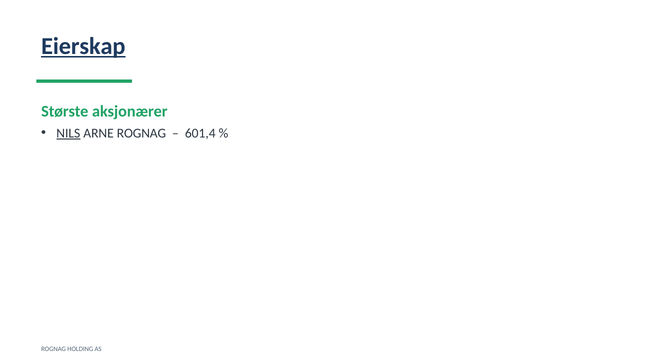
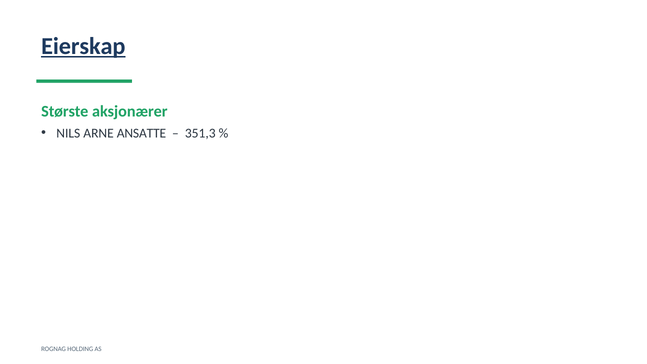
NILS underline: present -> none (68, 133)
ARNE ROGNAG: ROGNAG -> ANSATTE (141, 133)
601,4: 601,4 -> 351,3 (200, 133)
